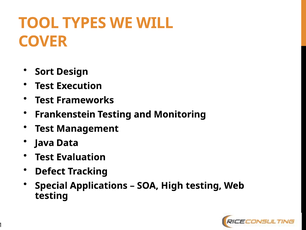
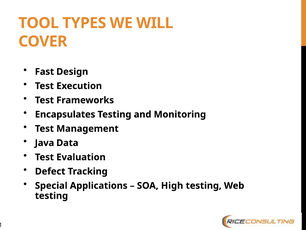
Sort: Sort -> Fast (44, 72)
Frankenstein: Frankenstein -> Encapsulates (65, 114)
